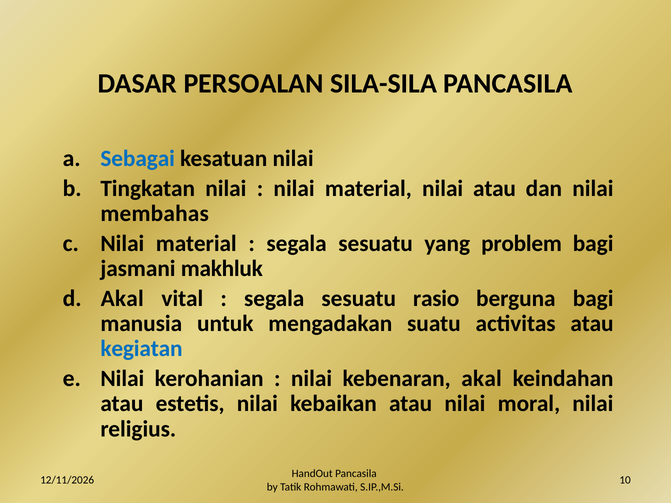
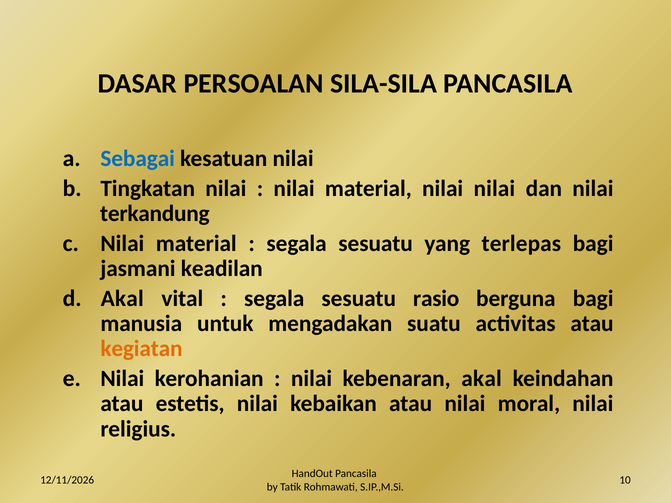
nilai atau: atau -> nilai (494, 189)
membahas: membahas -> terkandung (155, 214)
problem: problem -> terlepas (521, 244)
makhluk: makhluk -> keadilan (222, 269)
kegiatan colour: blue -> orange (141, 349)
